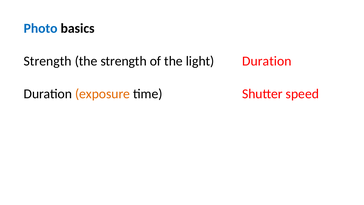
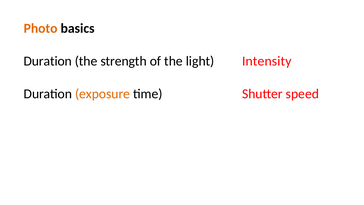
Photo colour: blue -> orange (41, 28)
Strength: Strength -> Duration (48, 61)
light Duration: Duration -> Intensity (267, 61)
